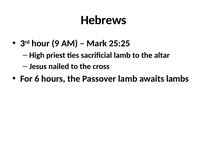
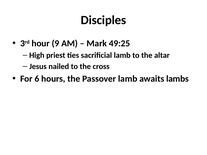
Hebrews: Hebrews -> Disciples (103, 20)
25:25: 25:25 -> 49:25 (120, 43)
